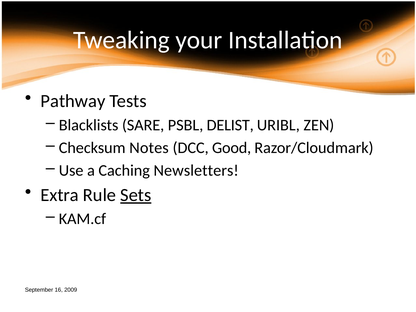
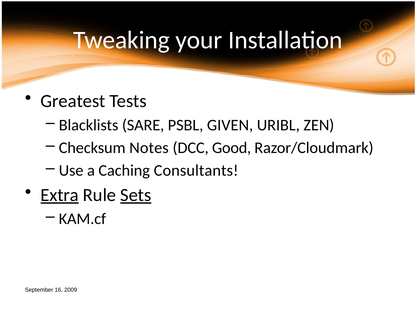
Pathway: Pathway -> Greatest (73, 101)
DELIST: DELIST -> GIVEN (230, 125)
Newsletters: Newsletters -> Consultants (196, 170)
Extra underline: none -> present (60, 195)
